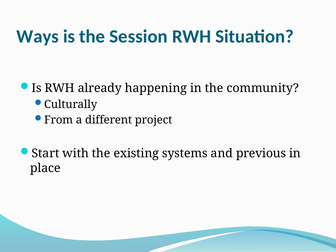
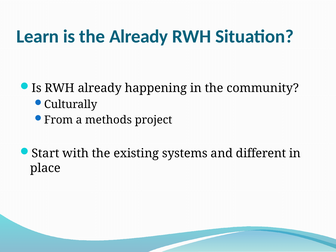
Ways: Ways -> Learn (38, 36)
the Session: Session -> Already (139, 36)
different: different -> methods (108, 120)
previous: previous -> different (261, 153)
